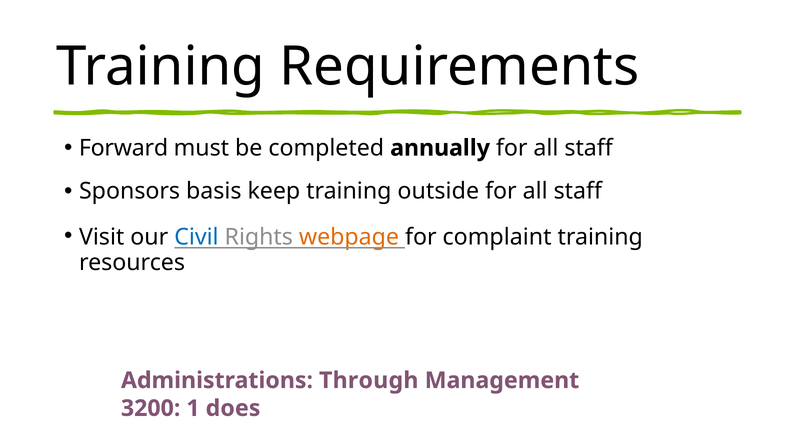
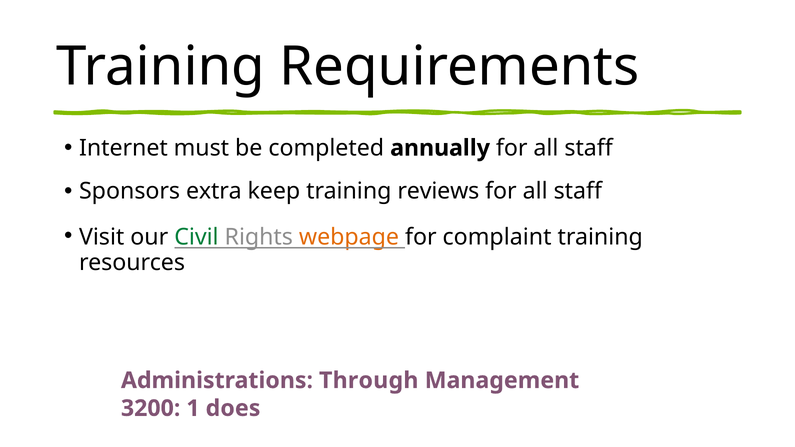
Forward: Forward -> Internet (123, 148)
basis: basis -> extra (214, 191)
outside: outside -> reviews (438, 191)
Civil colour: blue -> green (196, 237)
